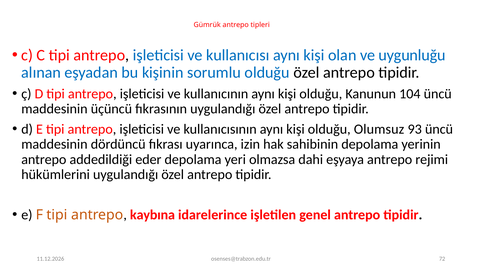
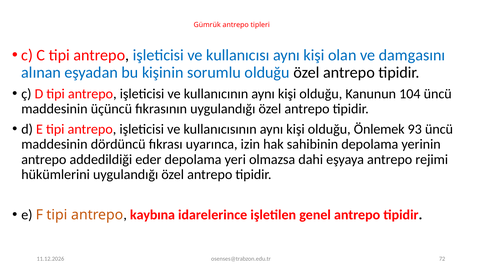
uygunluğu: uygunluğu -> damgasını (412, 55)
Olumsuz: Olumsuz -> Önlemek (379, 129)
